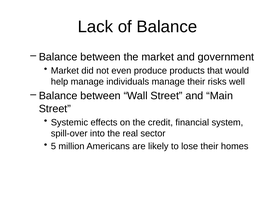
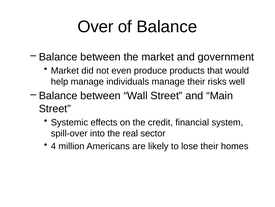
Lack: Lack -> Over (95, 27)
5: 5 -> 4 (53, 146)
